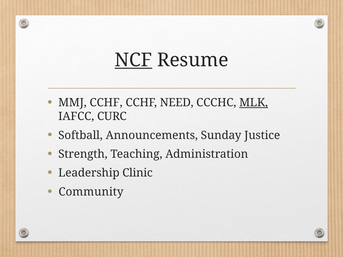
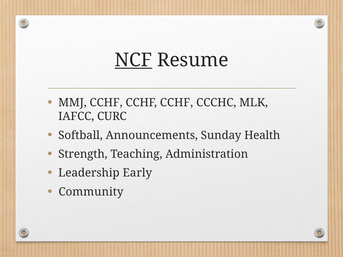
NEED: NEED -> CCHF (177, 103)
MLK underline: present -> none (254, 103)
Justice: Justice -> Health (262, 135)
Clinic: Clinic -> Early (137, 173)
